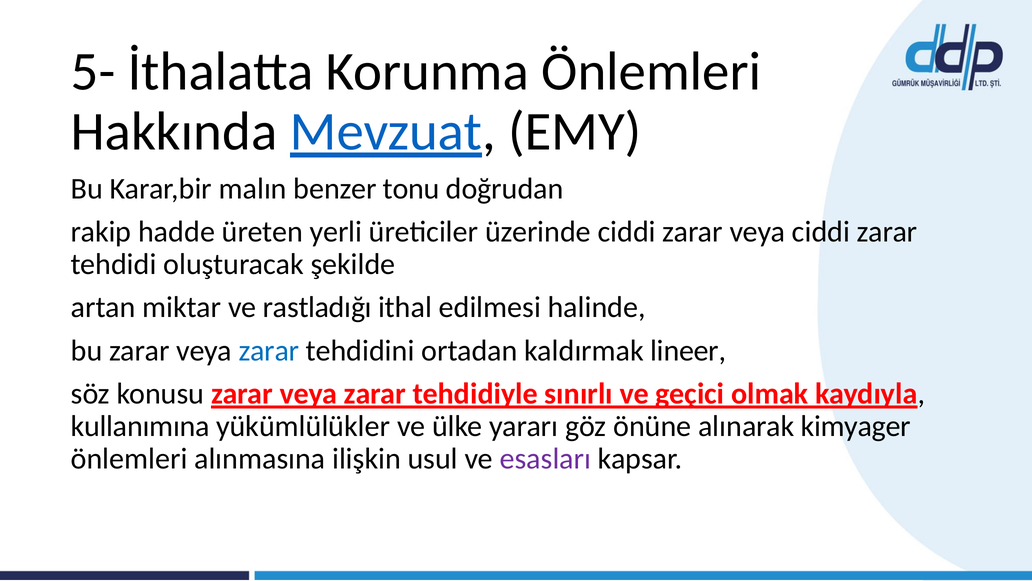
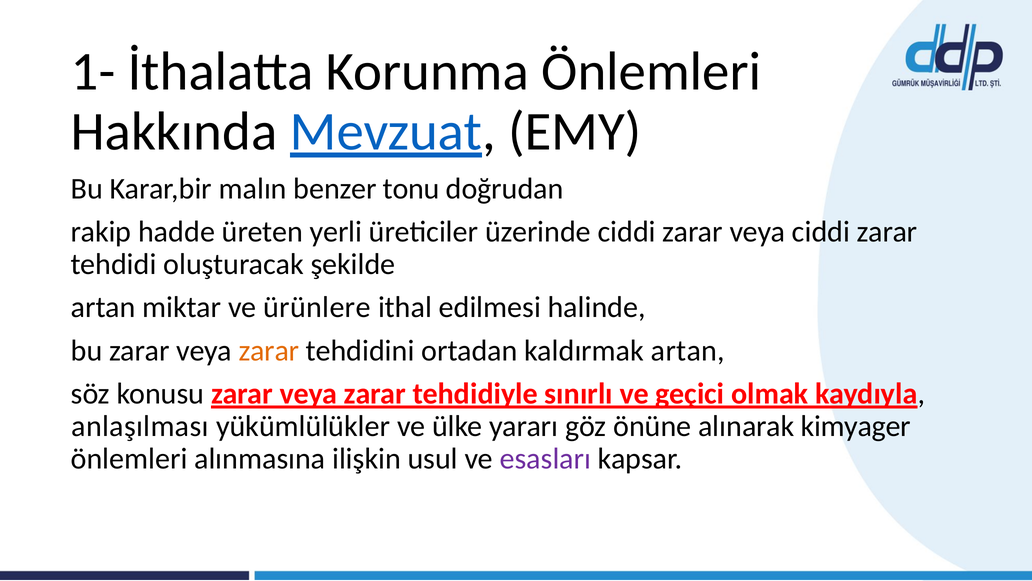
5-: 5- -> 1- (93, 71)
rastladığı: rastladığı -> ürünlere (317, 307)
zarar colour: blue -> orange (269, 350)
kaldırmak lineer: lineer -> artan (688, 350)
kullanımına: kullanımına -> anlaşılması (140, 426)
